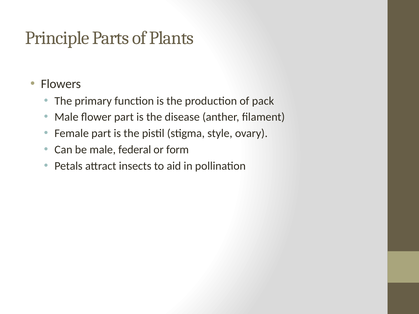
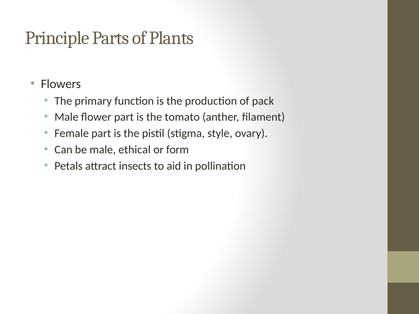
disease: disease -> tomato (182, 117)
federal: federal -> ethical (135, 150)
